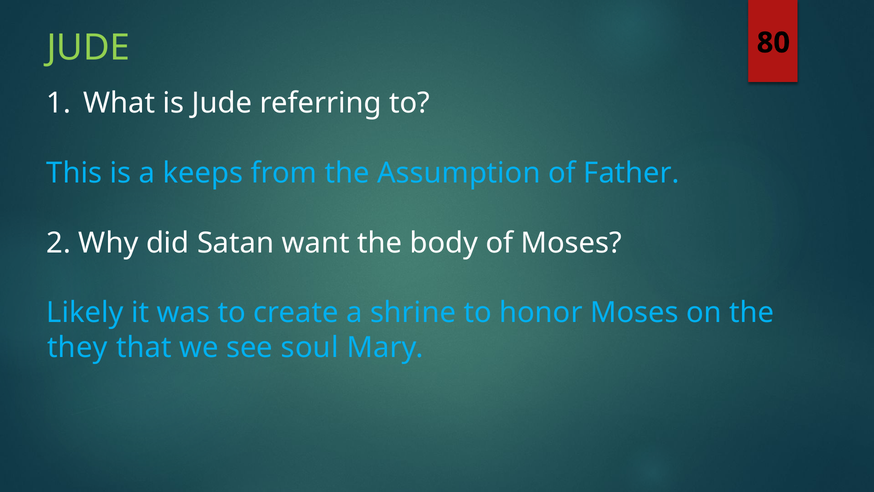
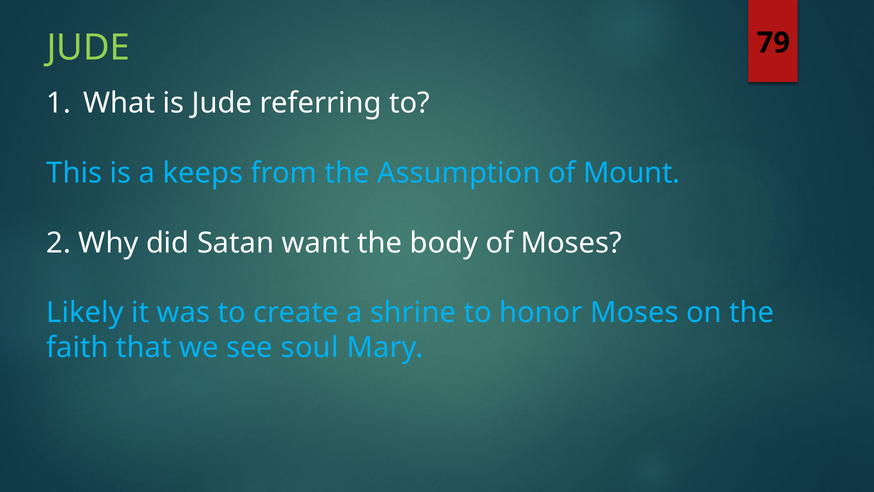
80: 80 -> 79 (773, 43)
Father: Father -> Mount (632, 173)
they: they -> faith (78, 348)
